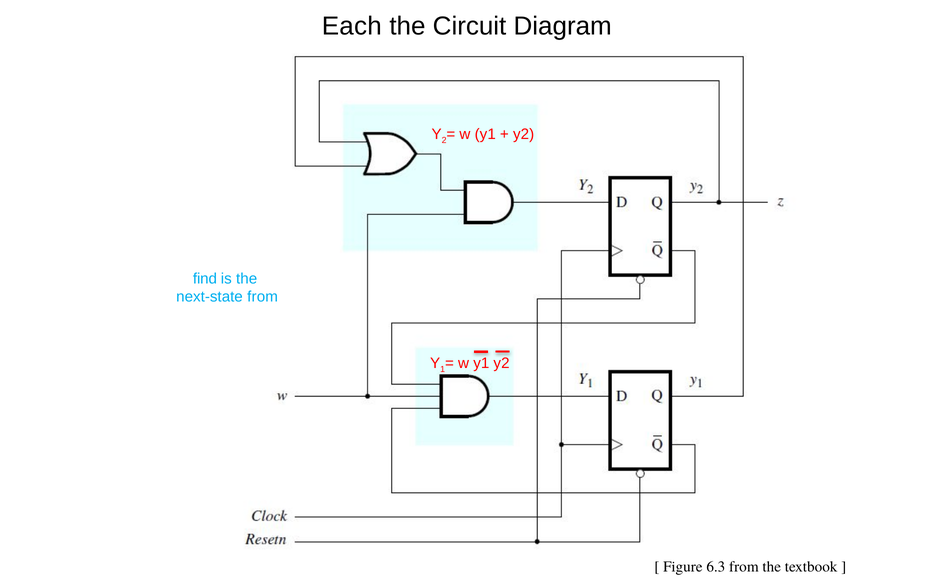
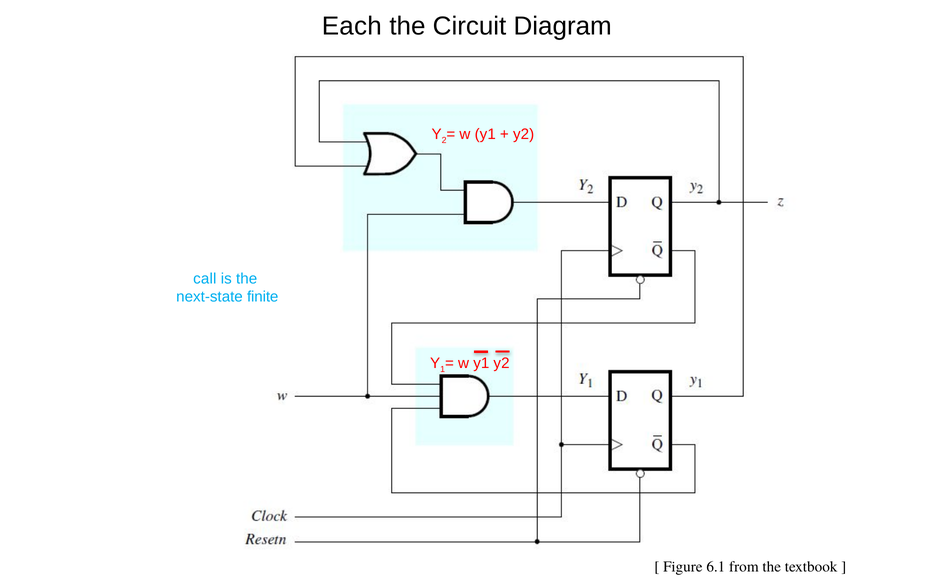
find: find -> call (205, 279)
next-state from: from -> finite (263, 297)
6.3: 6.3 -> 6.1 (716, 567)
